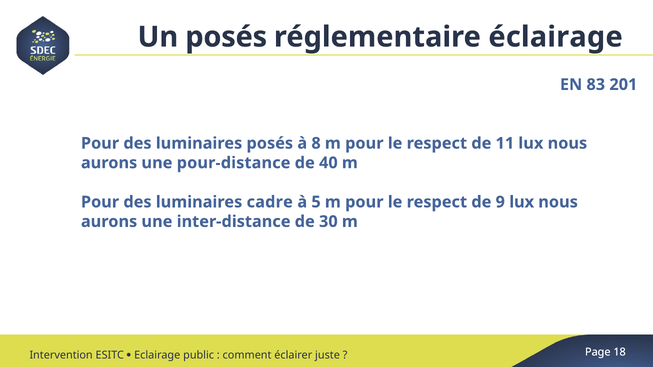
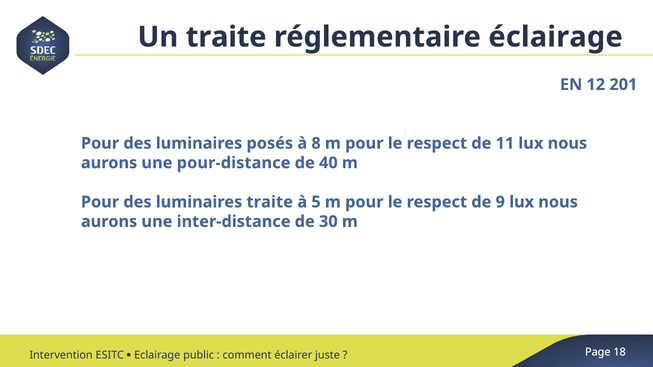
Un posés: posés -> traite (226, 37)
83: 83 -> 12 (596, 85)
luminaires cadre: cadre -> traite (270, 202)
